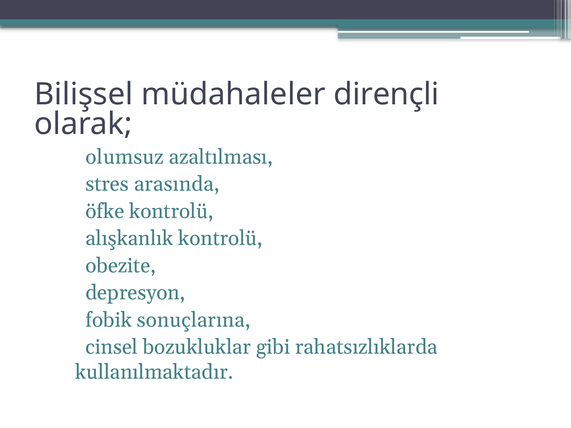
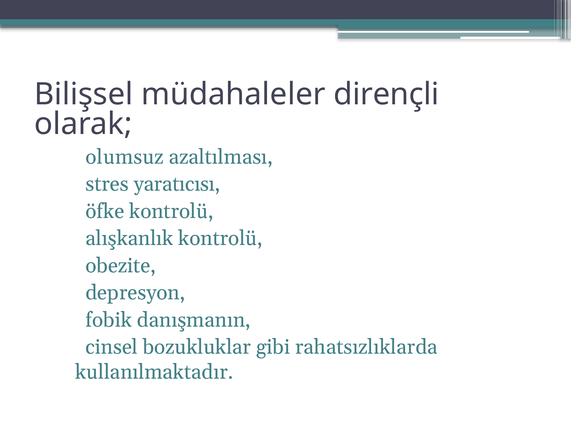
arasında: arasında -> yaratıcısı (177, 184)
sonuçlarına: sonuçlarına -> danışmanın (194, 320)
